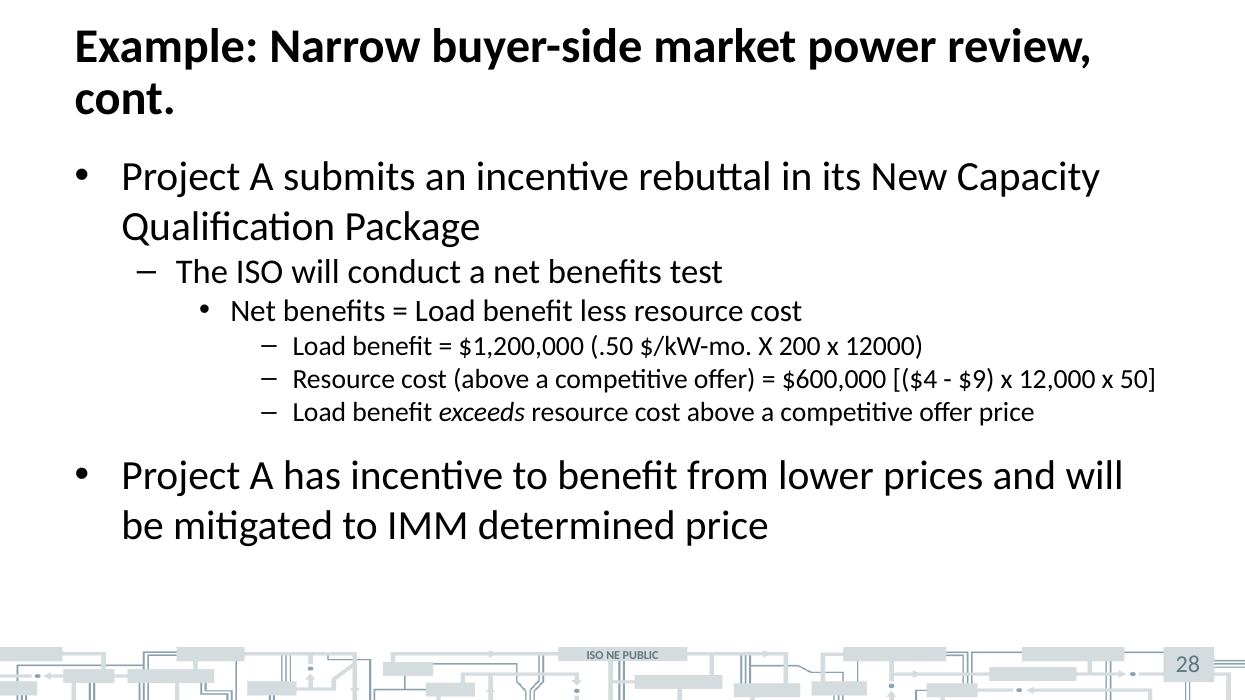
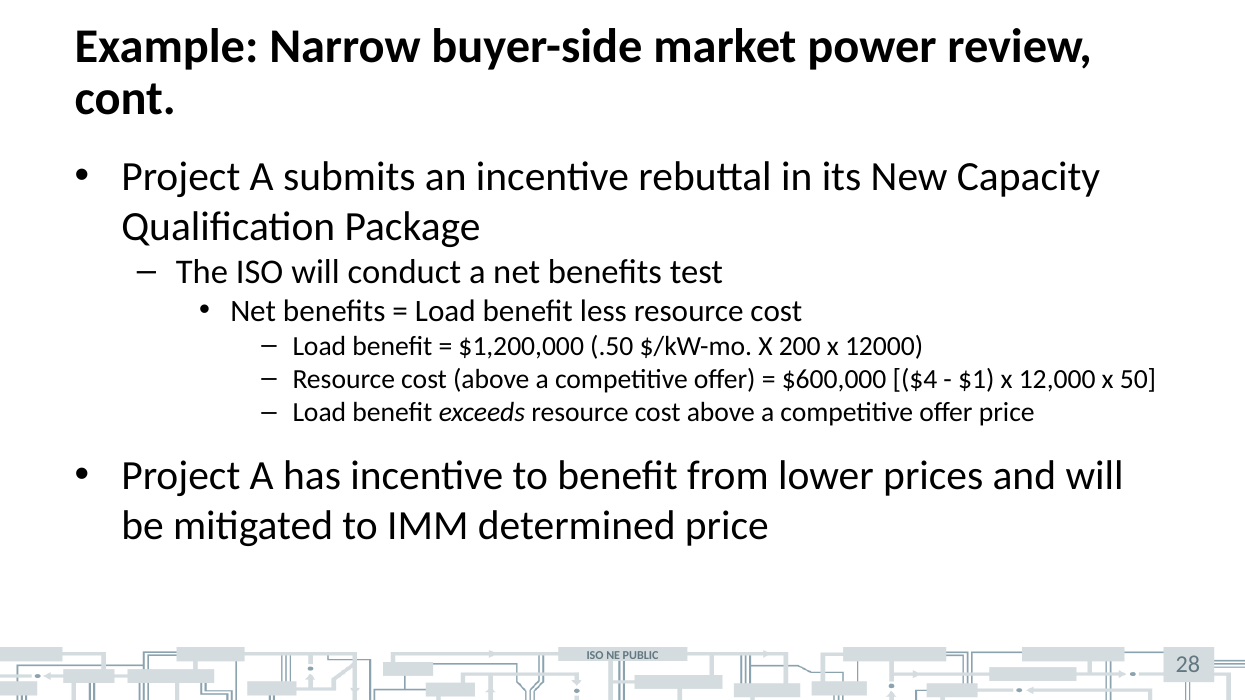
$9: $9 -> $1 (976, 380)
